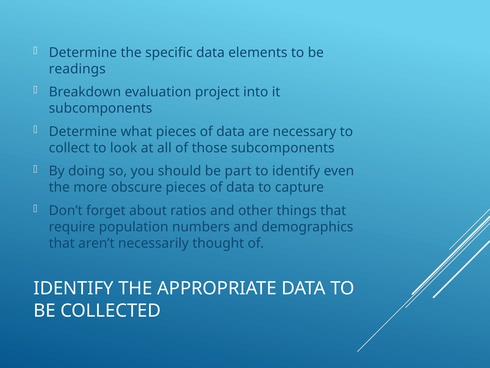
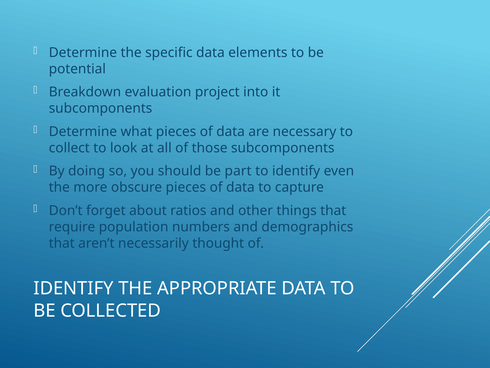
readings: readings -> potential (77, 69)
